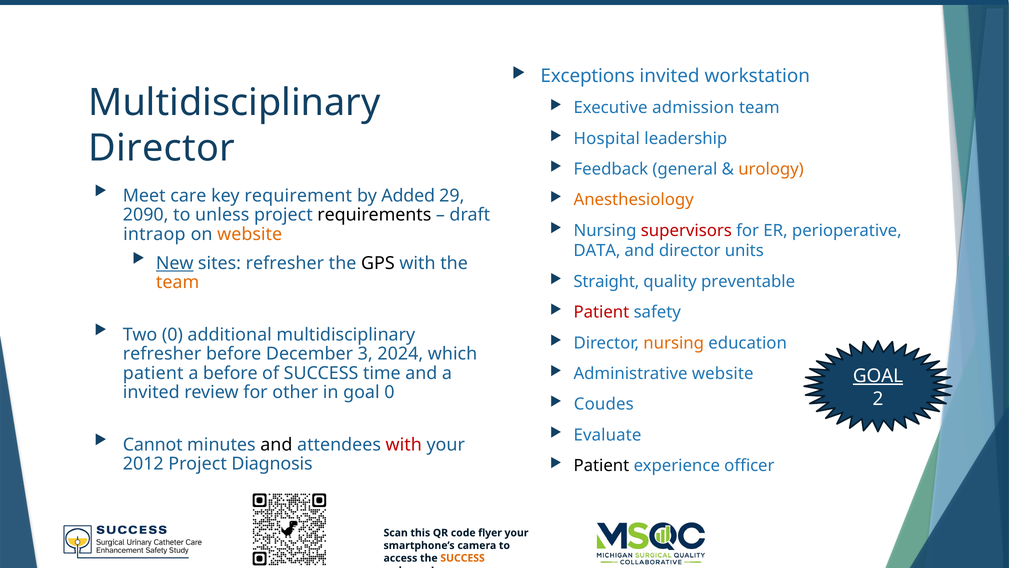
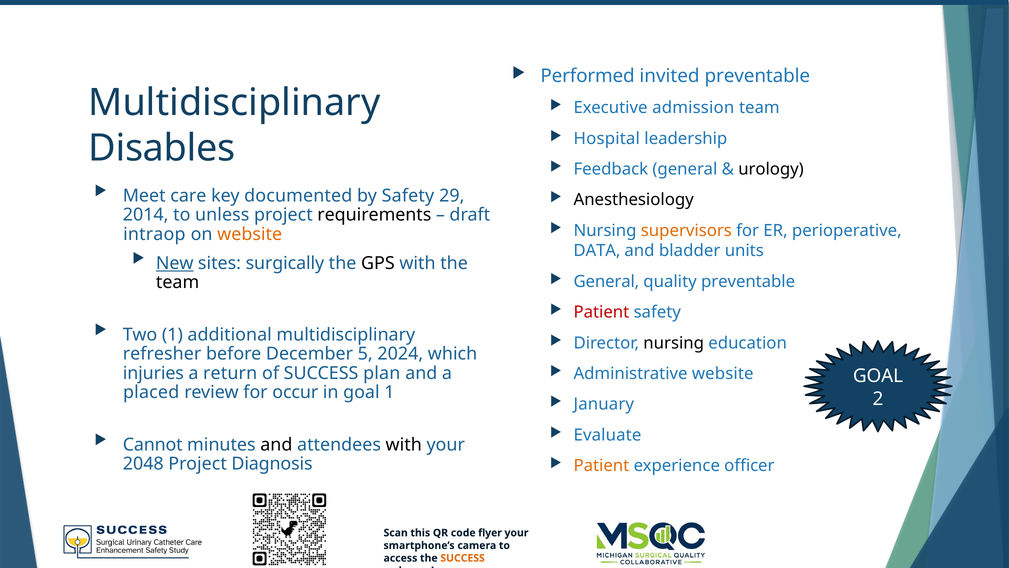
Exceptions: Exceptions -> Performed (588, 76)
invited workstation: workstation -> preventable (757, 76)
Director: Director -> Disables (162, 148)
urology colour: orange -> black (771, 169)
requirement: requirement -> documented (298, 196)
by Added: Added -> Safety (408, 196)
Anesthesiology colour: orange -> black (634, 200)
2090: 2090 -> 2014 (146, 215)
supervisors colour: red -> orange (686, 230)
and director: director -> bladder (690, 251)
sites refresher: refresher -> surgically (285, 263)
Straight: Straight -> General (606, 281)
team colour: orange -> black (178, 282)
Two 0: 0 -> 1 (172, 334)
nursing colour: orange -> black (674, 343)
3: 3 -> 5 (365, 354)
patient: patient -> injuries (153, 373)
a before: before -> return (230, 373)
time: time -> plan (382, 373)
GOAL underline: present -> none (878, 376)
invited: invited -> placed (151, 392)
other: other -> occur (295, 392)
goal 0: 0 -> 1 (389, 392)
Coudes: Coudes -> January (604, 404)
with colour: red -> black (404, 444)
Patient colour: black -> orange (601, 465)
2012: 2012 -> 2048 (143, 464)
